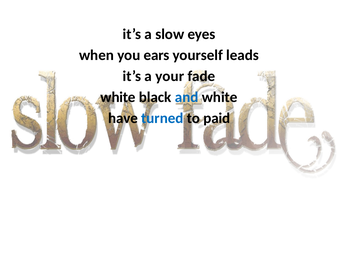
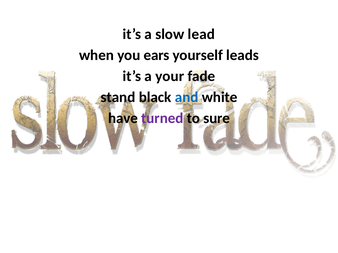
eyes: eyes -> lead (201, 34)
white: white -> stand (118, 97)
turned colour: blue -> purple (162, 118)
paid: paid -> sure (217, 118)
